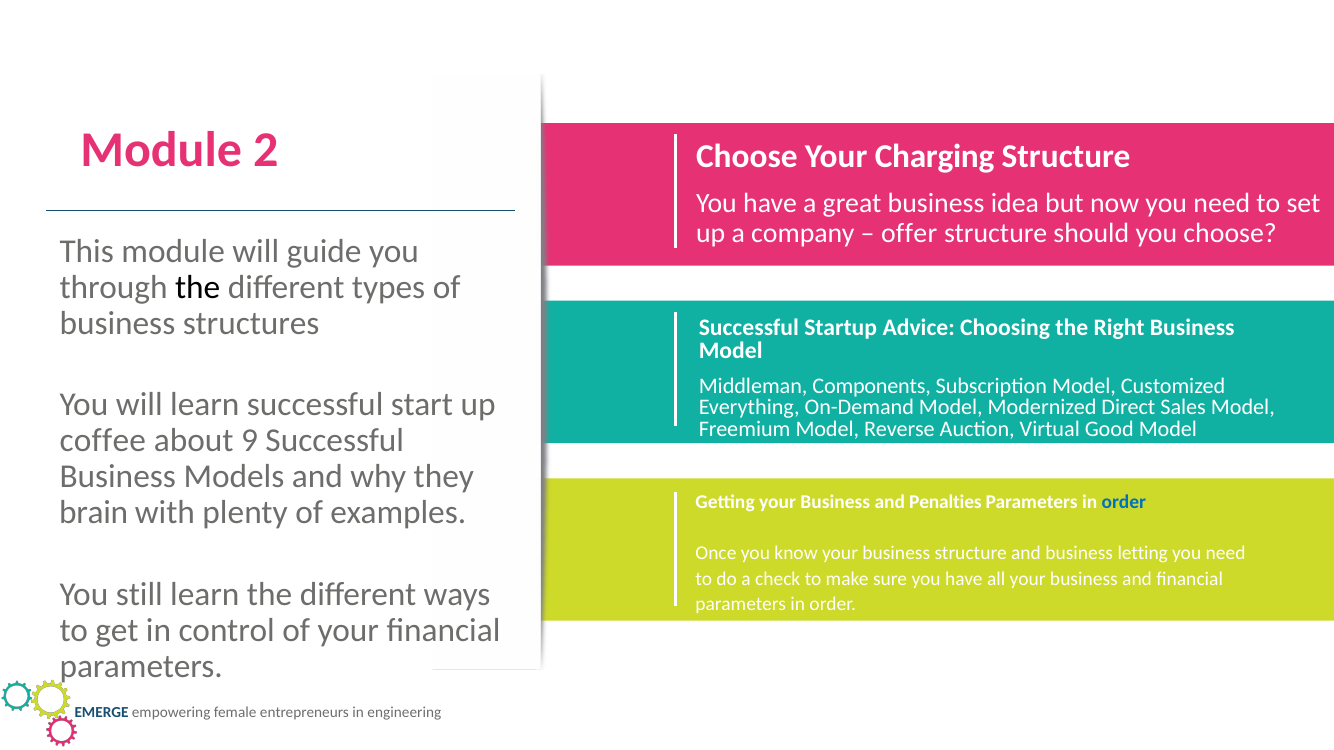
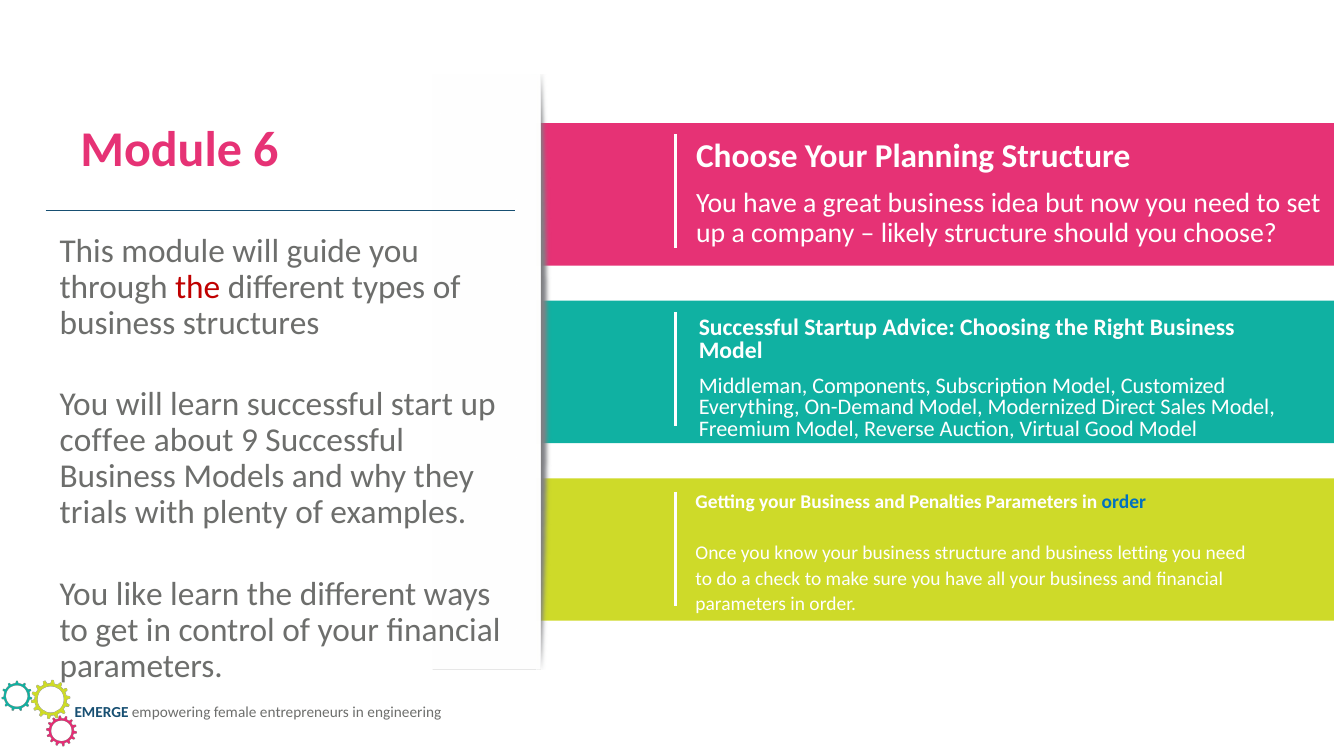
2: 2 -> 6 (266, 150)
Charging: Charging -> Planning (935, 157)
offer: offer -> likely (909, 234)
the colour: black -> red (198, 287)
brain: brain -> trials (93, 513)
still: still -> like (139, 595)
